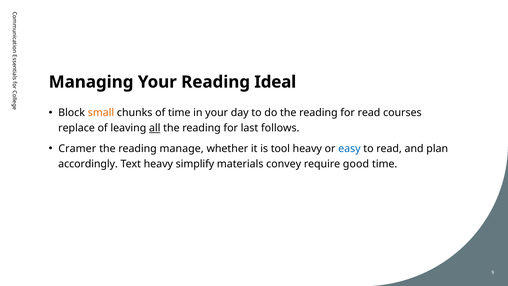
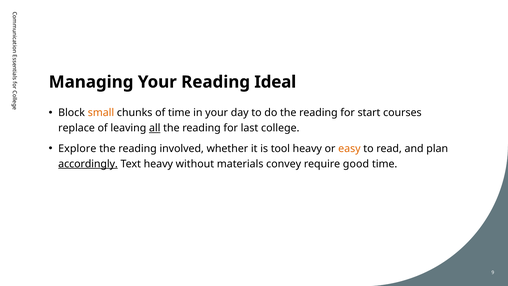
for read: read -> start (369, 113)
follows: follows -> college (280, 128)
Cramer: Cramer -> Explore (77, 148)
manage: manage -> involved (182, 148)
easy colour: blue -> orange (349, 148)
accordingly underline: none -> present (88, 164)
simplify: simplify -> without (195, 164)
